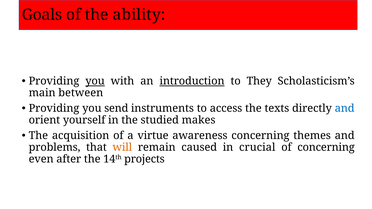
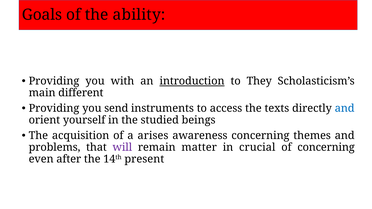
you underline: present -> none (95, 81)
between: between -> different (81, 93)
makes: makes -> beings (199, 120)
virtue: virtue -> arises (153, 136)
will colour: orange -> purple (122, 148)
caused: caused -> matter (199, 148)
projects: projects -> present (144, 159)
